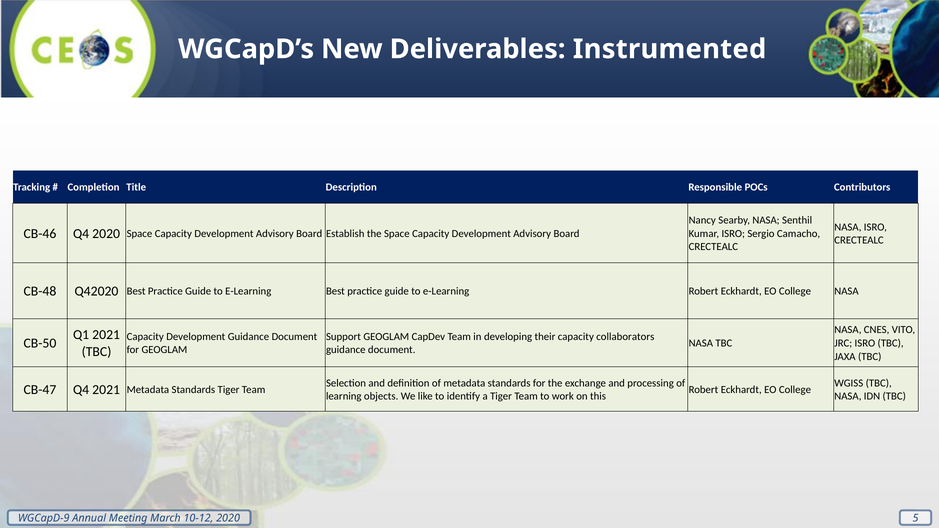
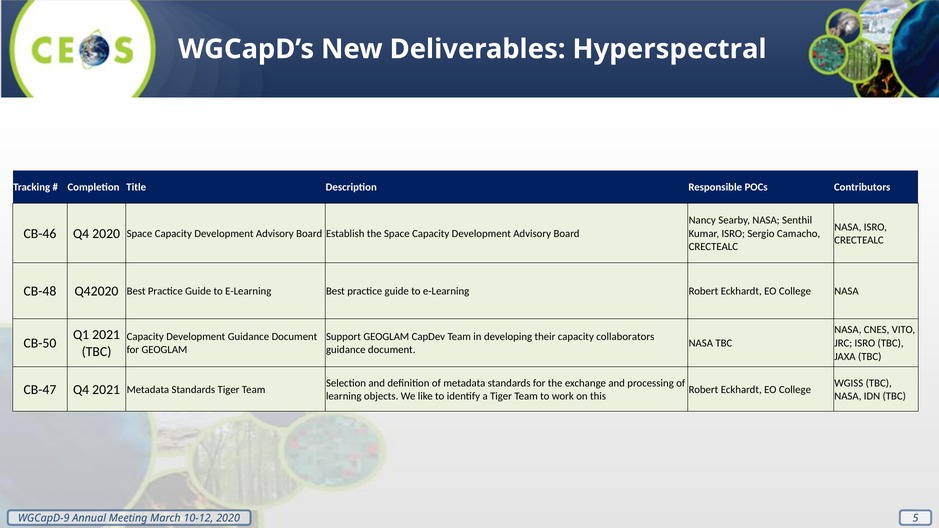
Instrumented: Instrumented -> Hyperspectral (670, 49)
